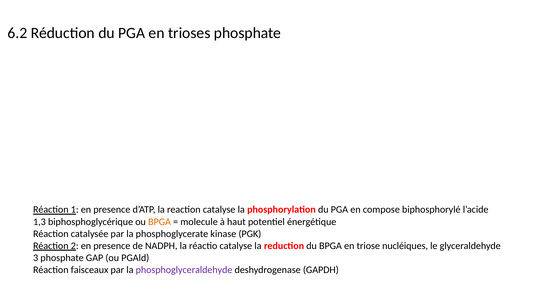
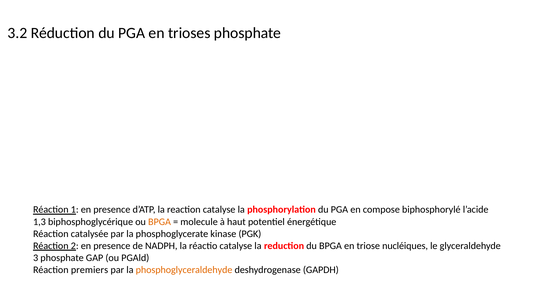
6.2: 6.2 -> 3.2 (18, 33)
faisceaux: faisceaux -> premiers (90, 270)
phosphoglyceraldehyde colour: purple -> orange (184, 270)
